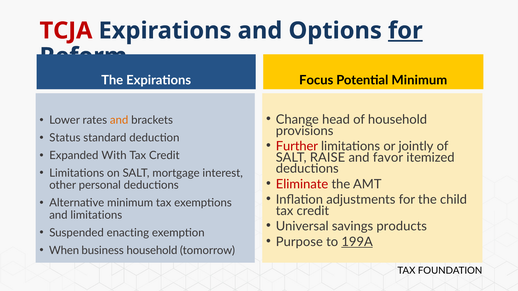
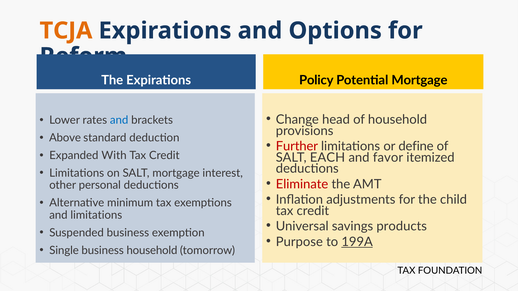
TCJA colour: red -> orange (66, 31)
for underline: present -> none (405, 31)
Focus: Focus -> Policy (316, 80)
Potential Minimum: Minimum -> Mortgage (419, 80)
and colour: orange -> blue (119, 120)
Status: Status -> Above (65, 138)
jointly: jointly -> define (416, 147)
RAISE: RAISE -> EACH (327, 158)
Suspended enacting: enacting -> business (128, 233)
When: When -> Single (64, 251)
